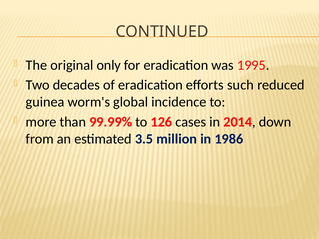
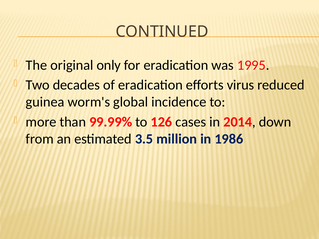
such: such -> virus (241, 85)
